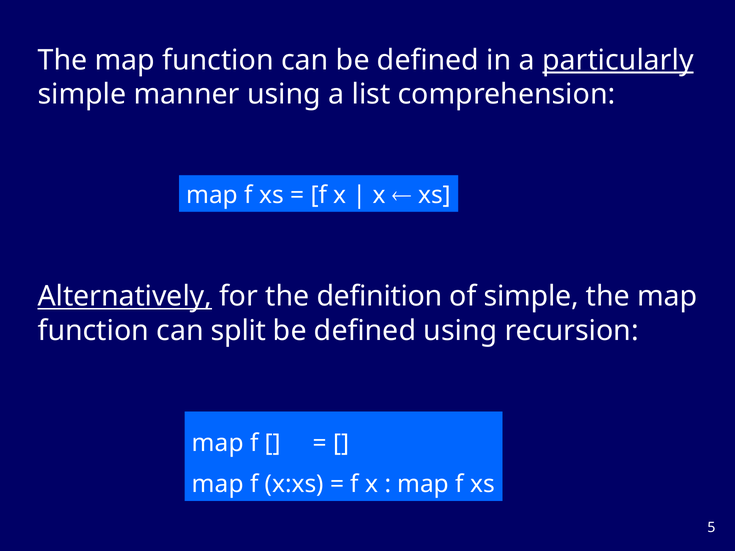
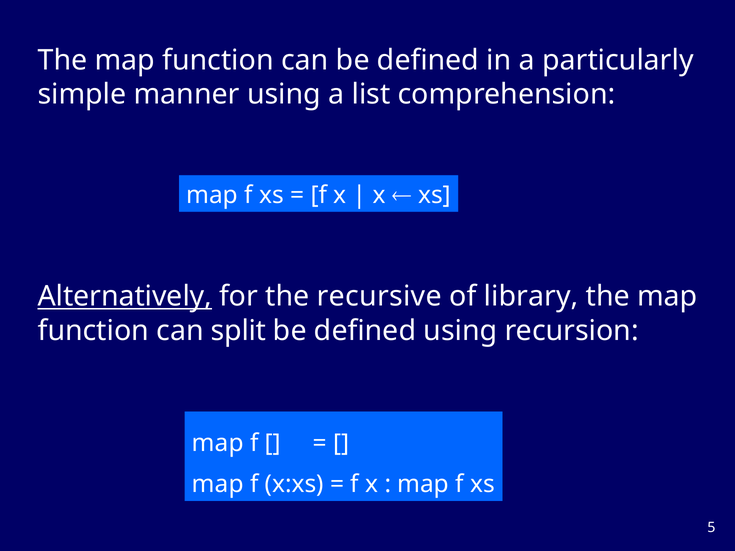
particularly underline: present -> none (618, 60)
definition: definition -> recursive (379, 297)
of simple: simple -> library (531, 297)
